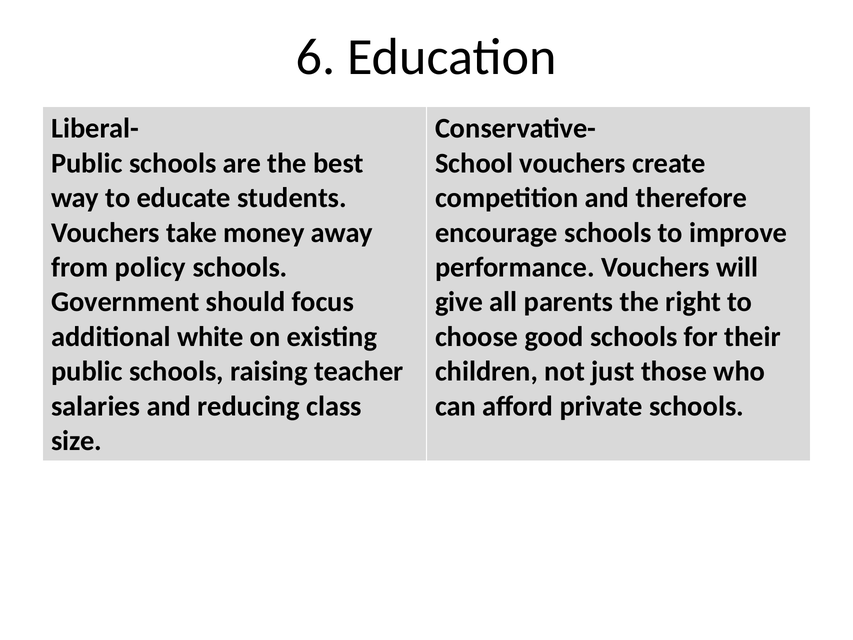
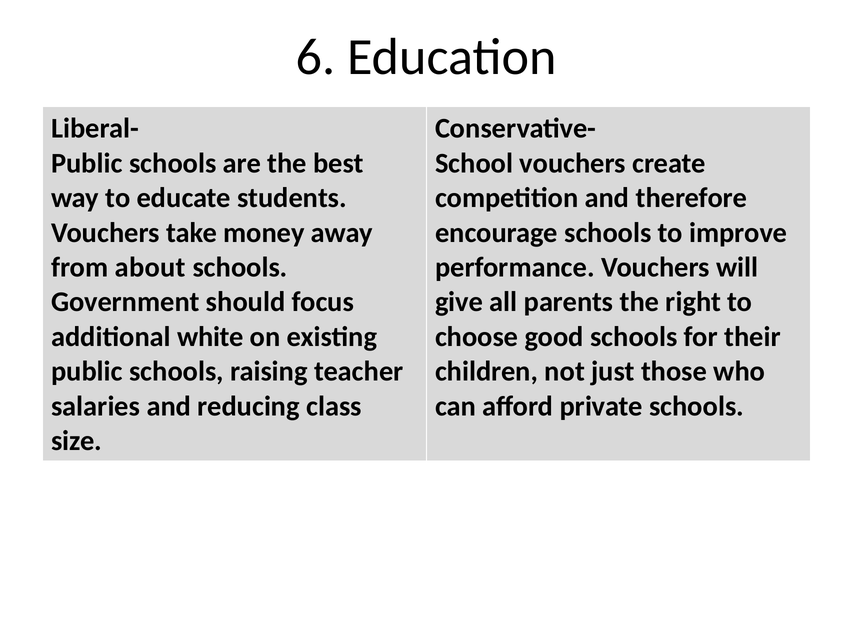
policy: policy -> about (150, 267)
